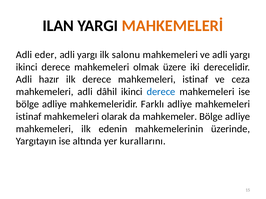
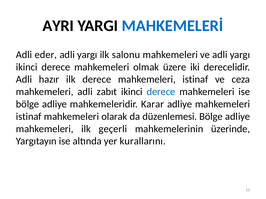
ILAN: ILAN -> AYRI (58, 26)
MAHKEMELERİ colour: orange -> blue (173, 26)
dâhil: dâhil -> zabıt (107, 92)
Farklı: Farklı -> Karar (152, 104)
mahkemeler: mahkemeler -> düzenlemesi (170, 117)
edenin: edenin -> geçerli (113, 129)
